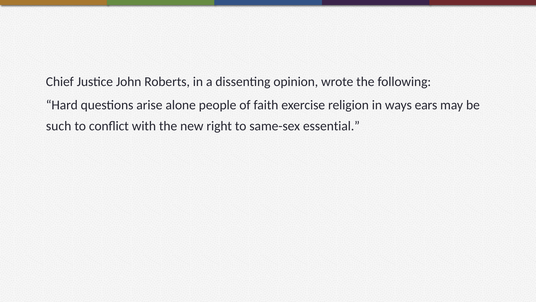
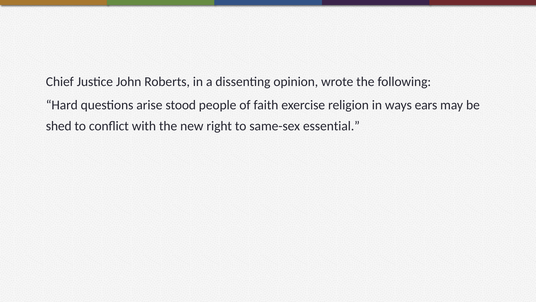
alone: alone -> stood (181, 105)
such: such -> shed (59, 126)
